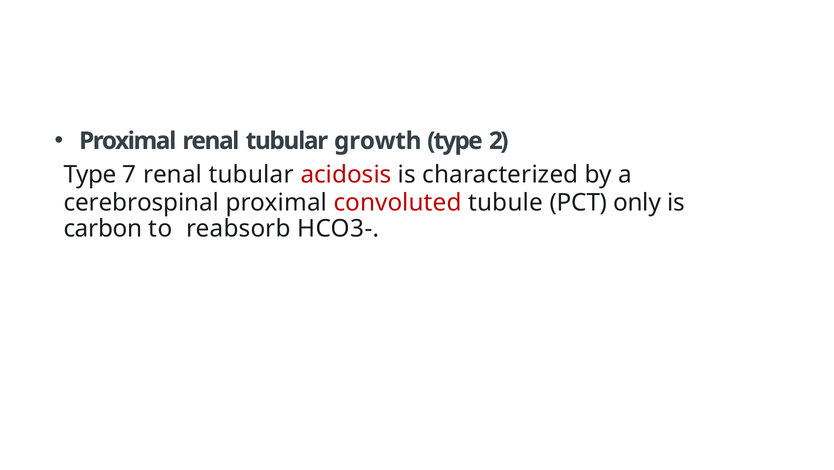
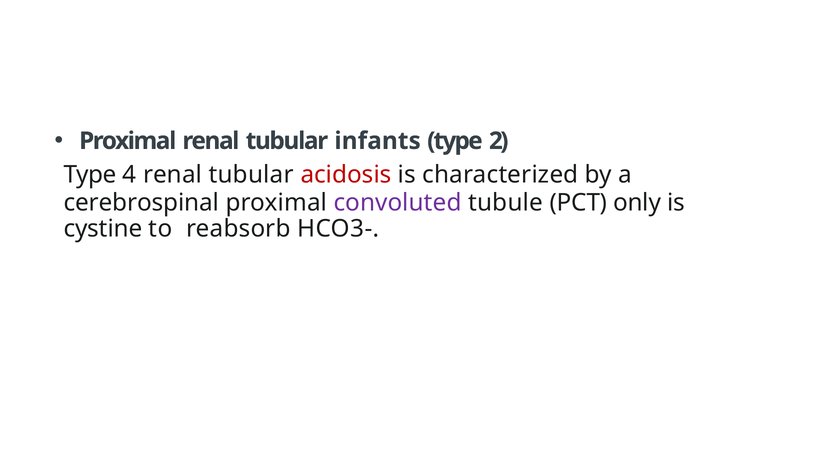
growth: growth -> infants (378, 141)
7: 7 -> 4 (129, 174)
convoluted colour: red -> purple (398, 202)
carbon: carbon -> cystine (103, 229)
